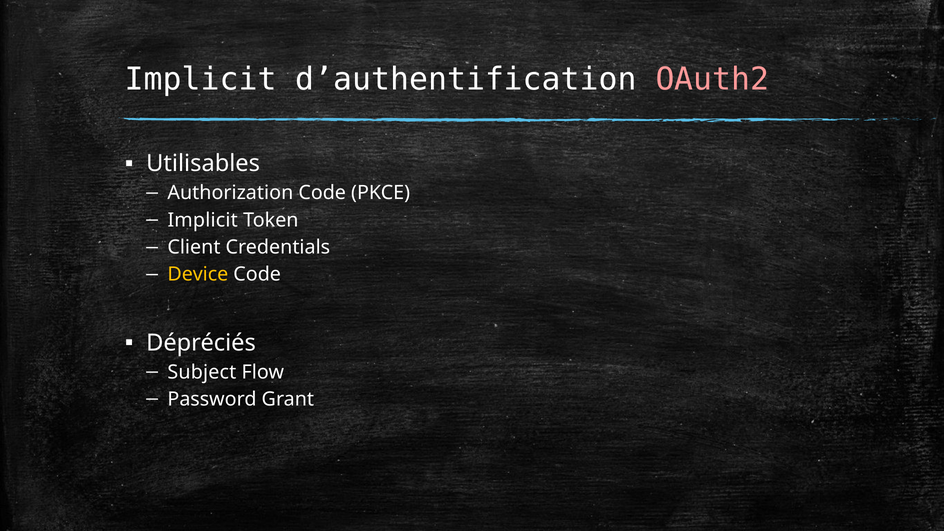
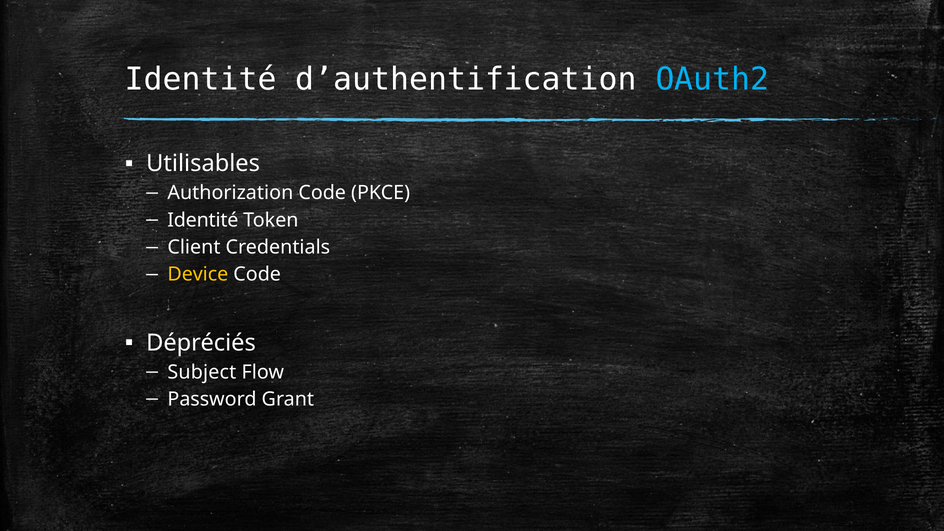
Implicit: Implicit -> Identité (201, 80)
OAuth2 colour: pink -> light blue (712, 80)
Implicit: Implicit -> Identité (203, 220)
